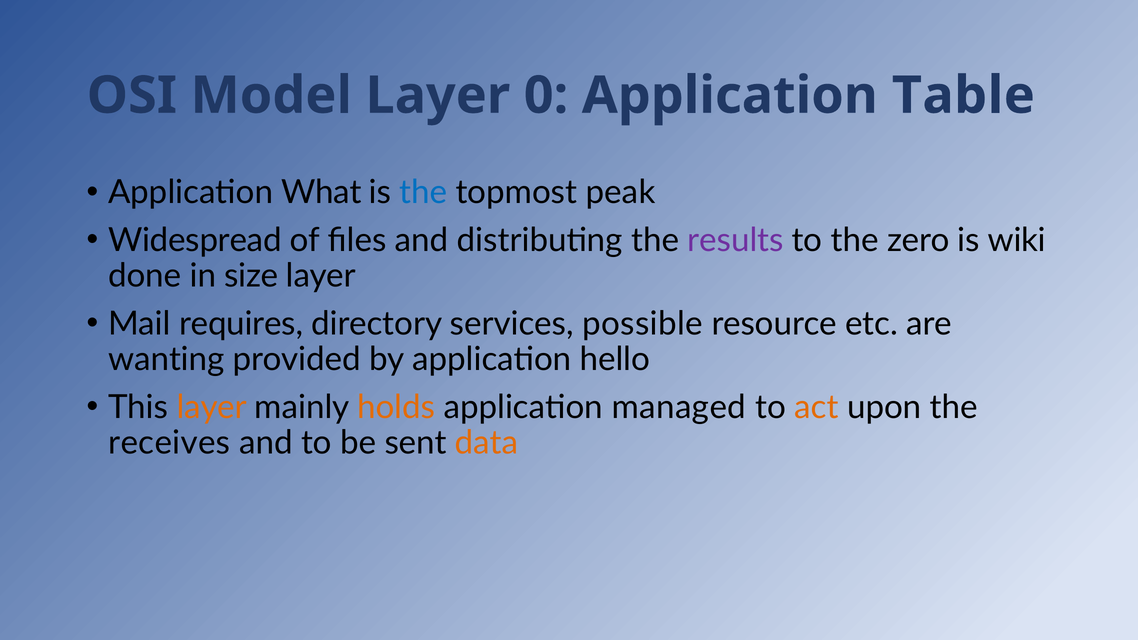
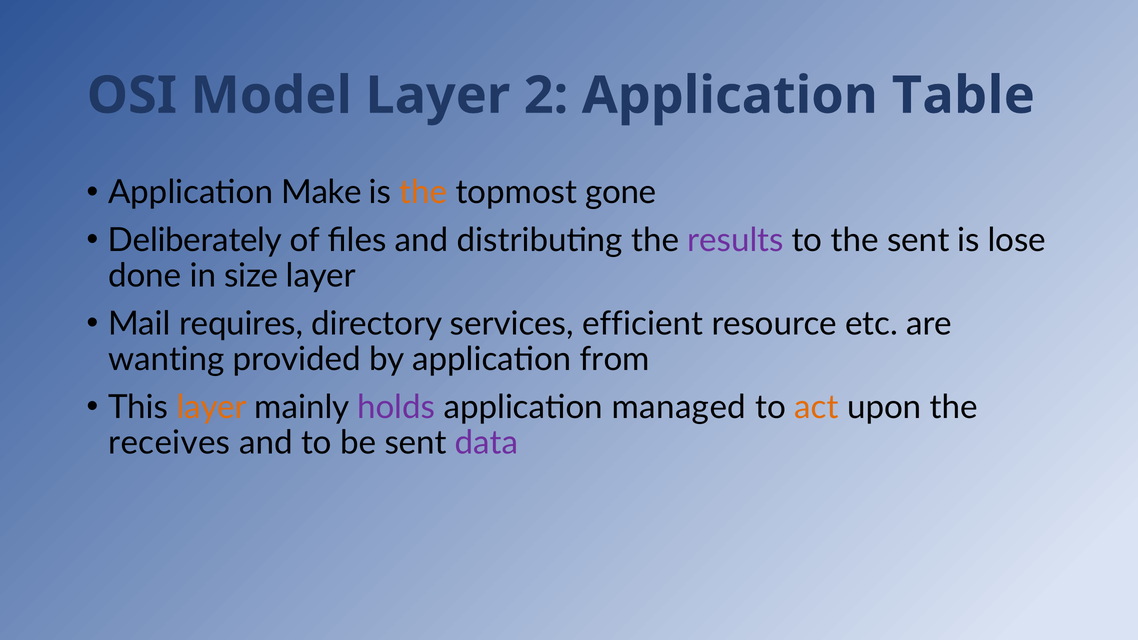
0: 0 -> 2 (546, 96)
What: What -> Make (321, 192)
the colour: blue -> orange (423, 192)
peak: peak -> gone (621, 192)
Widespread: Widespread -> Deliberately (195, 240)
the zero: zero -> sent (918, 240)
wiki: wiki -> lose (1017, 240)
possible: possible -> efficient (643, 324)
hello: hello -> from (615, 360)
holds colour: orange -> purple (396, 407)
data colour: orange -> purple (487, 443)
